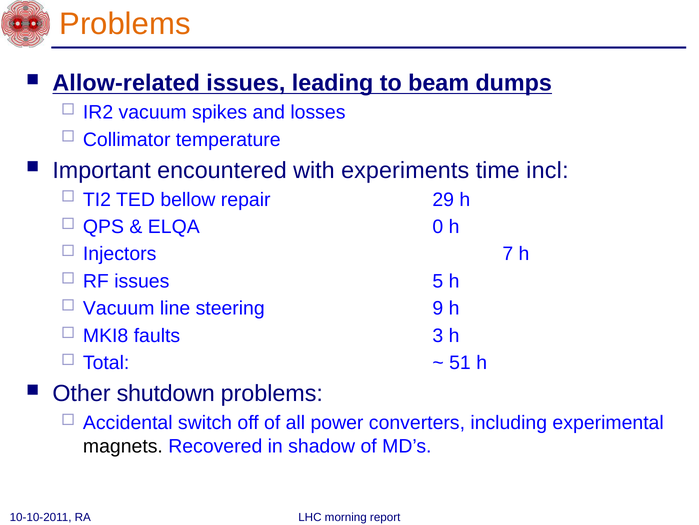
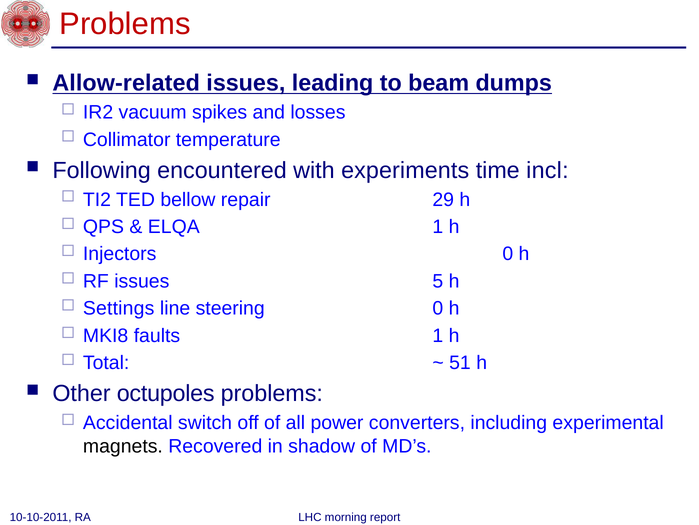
Problems colour: orange -> red (125, 24)
Important: Important -> Following (102, 170)
ELQA 0: 0 -> 1 (438, 226)
Injectors 7: 7 -> 0 (508, 254)
Vacuum: Vacuum -> Settings (119, 308)
steering 9: 9 -> 0 (438, 308)
faults 3: 3 -> 1 (438, 335)
shutdown: shutdown -> octupoles (166, 393)
